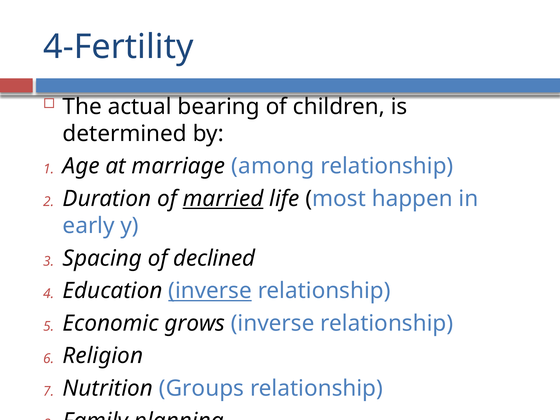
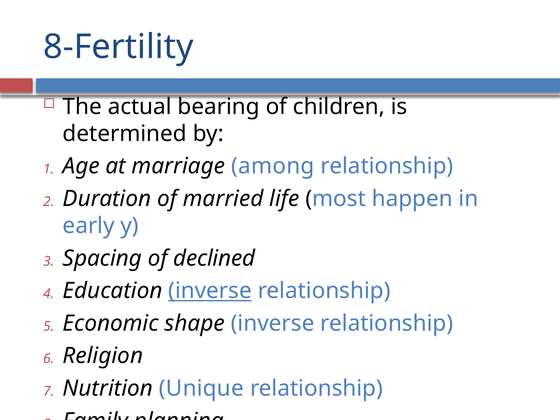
4-Fertility: 4-Fertility -> 8-Fertility (118, 47)
married underline: present -> none (223, 199)
grows: grows -> shape (195, 323)
Groups: Groups -> Unique (201, 388)
